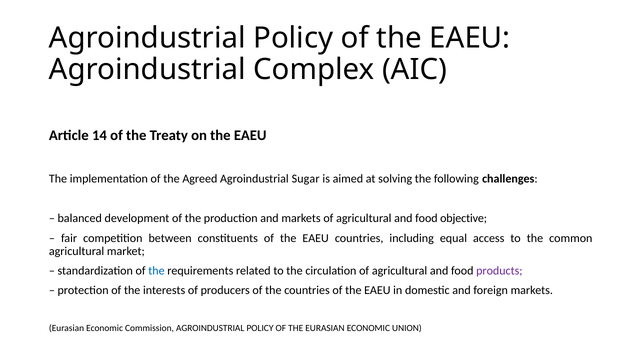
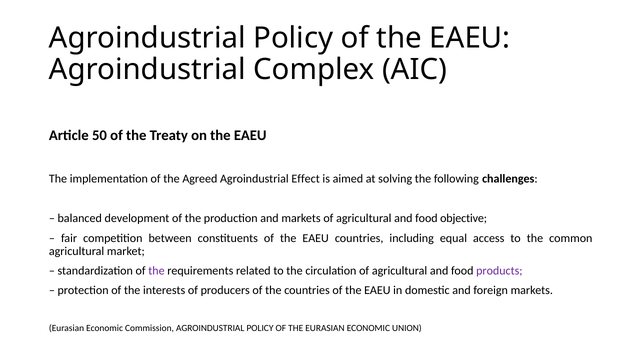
14: 14 -> 50 (100, 135)
Sugar: Sugar -> Effect (306, 179)
the colour: blue -> purple (156, 271)
